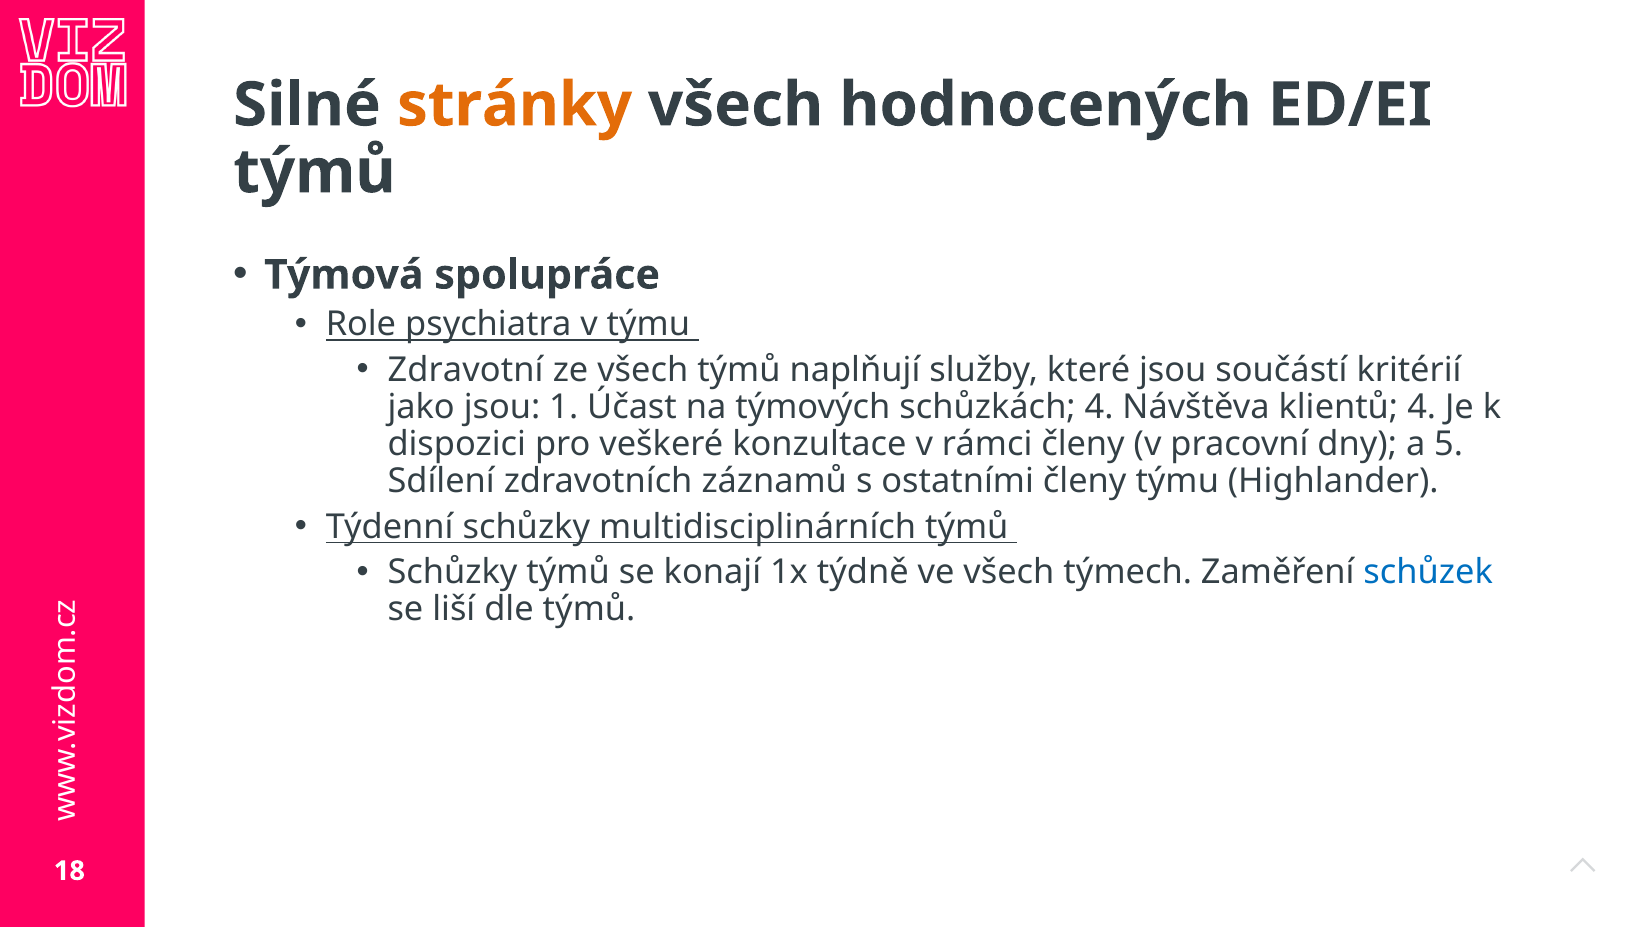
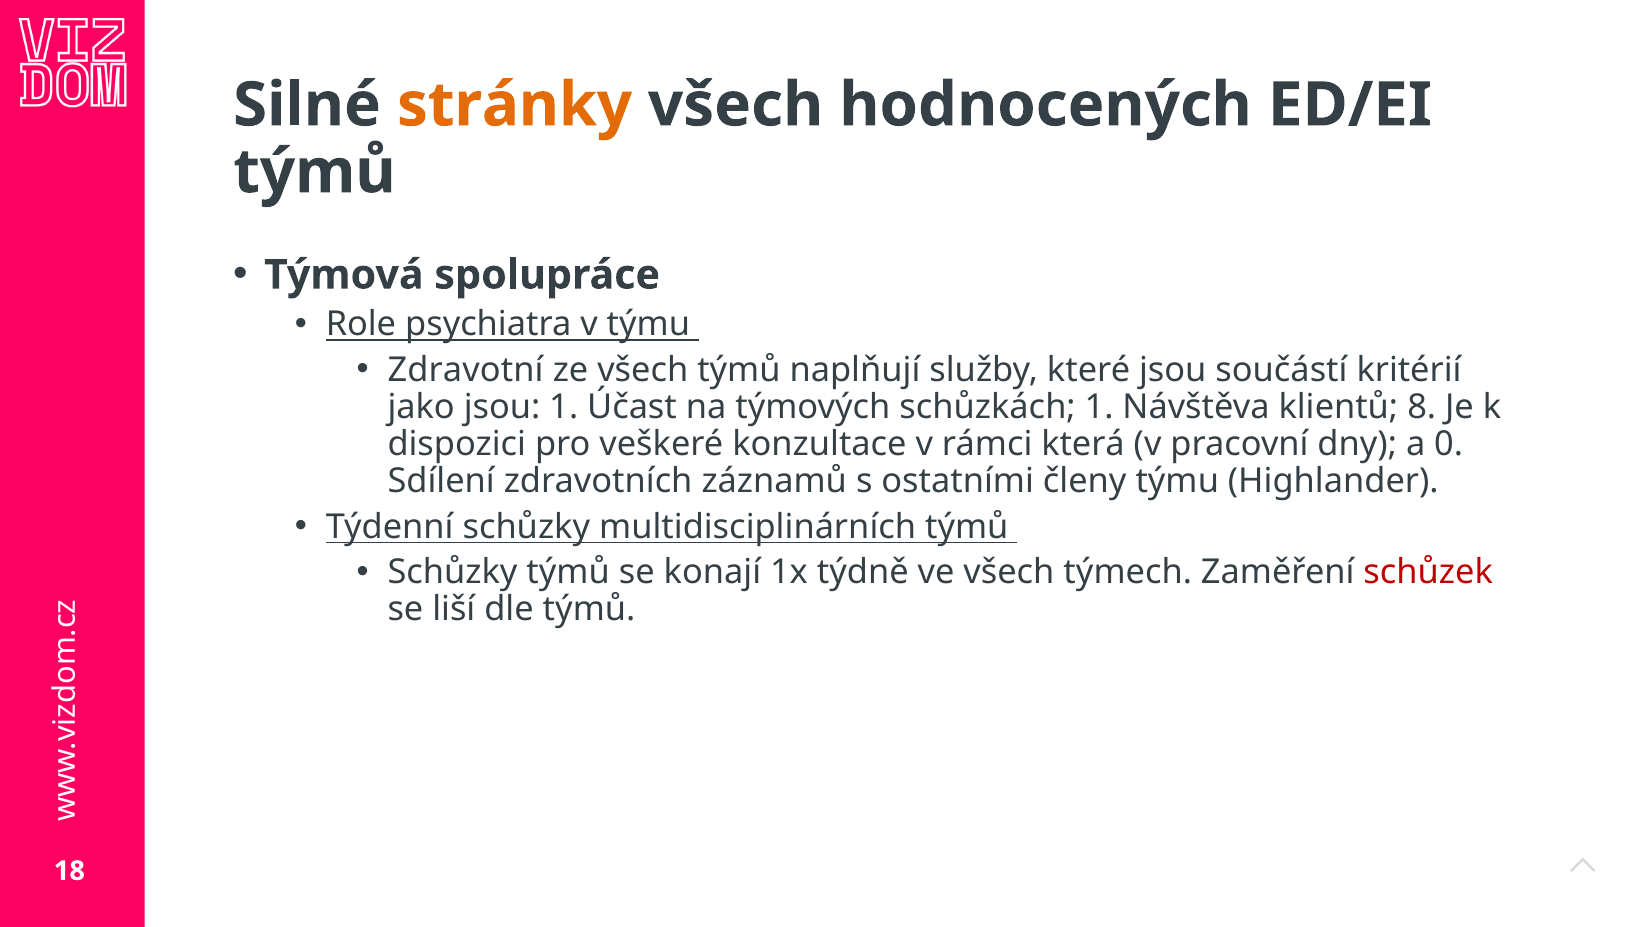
schůzkách 4: 4 -> 1 (1099, 407)
klientů 4: 4 -> 8 (1422, 407)
rámci členy: členy -> která (1083, 444)
5: 5 -> 0 (1449, 444)
schůzek colour: blue -> red (1428, 572)
